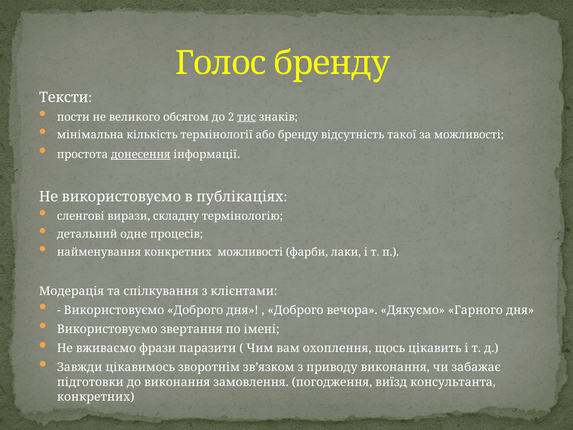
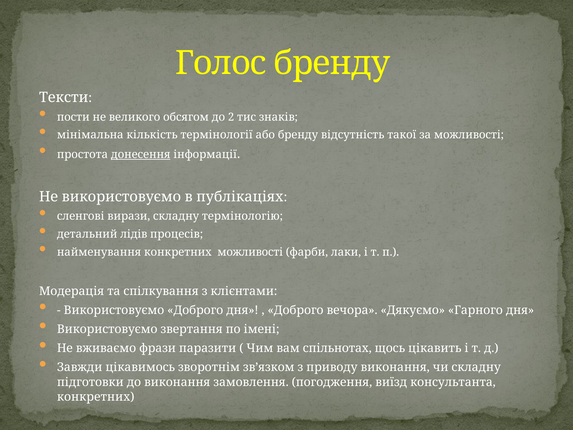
тис underline: present -> none (247, 117)
одне: одне -> лідів (134, 234)
охоплення: охоплення -> спільнотах (337, 348)
чи забажає: забажає -> складну (476, 367)
